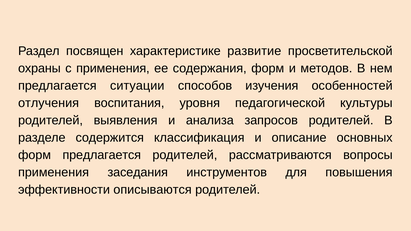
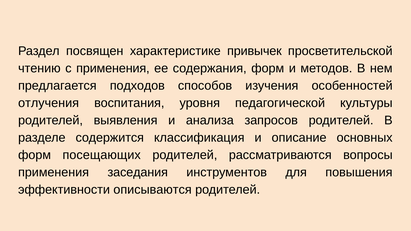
развитие: развитие -> привычек (254, 51)
охраны: охраны -> чтению (39, 69)
ситуации: ситуации -> подходов (137, 86)
форм предлагается: предлагается -> посещающих (102, 155)
